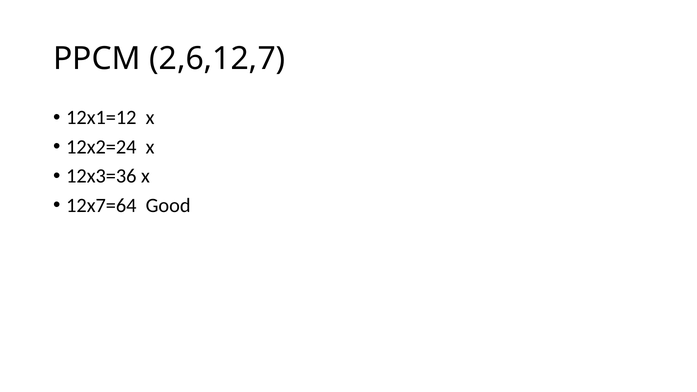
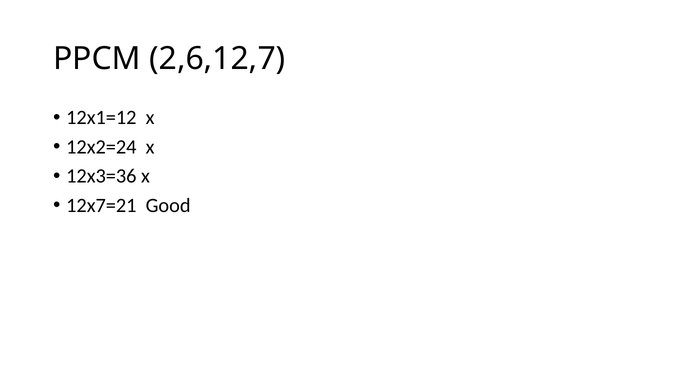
12x7=64: 12x7=64 -> 12x7=21 (101, 205)
